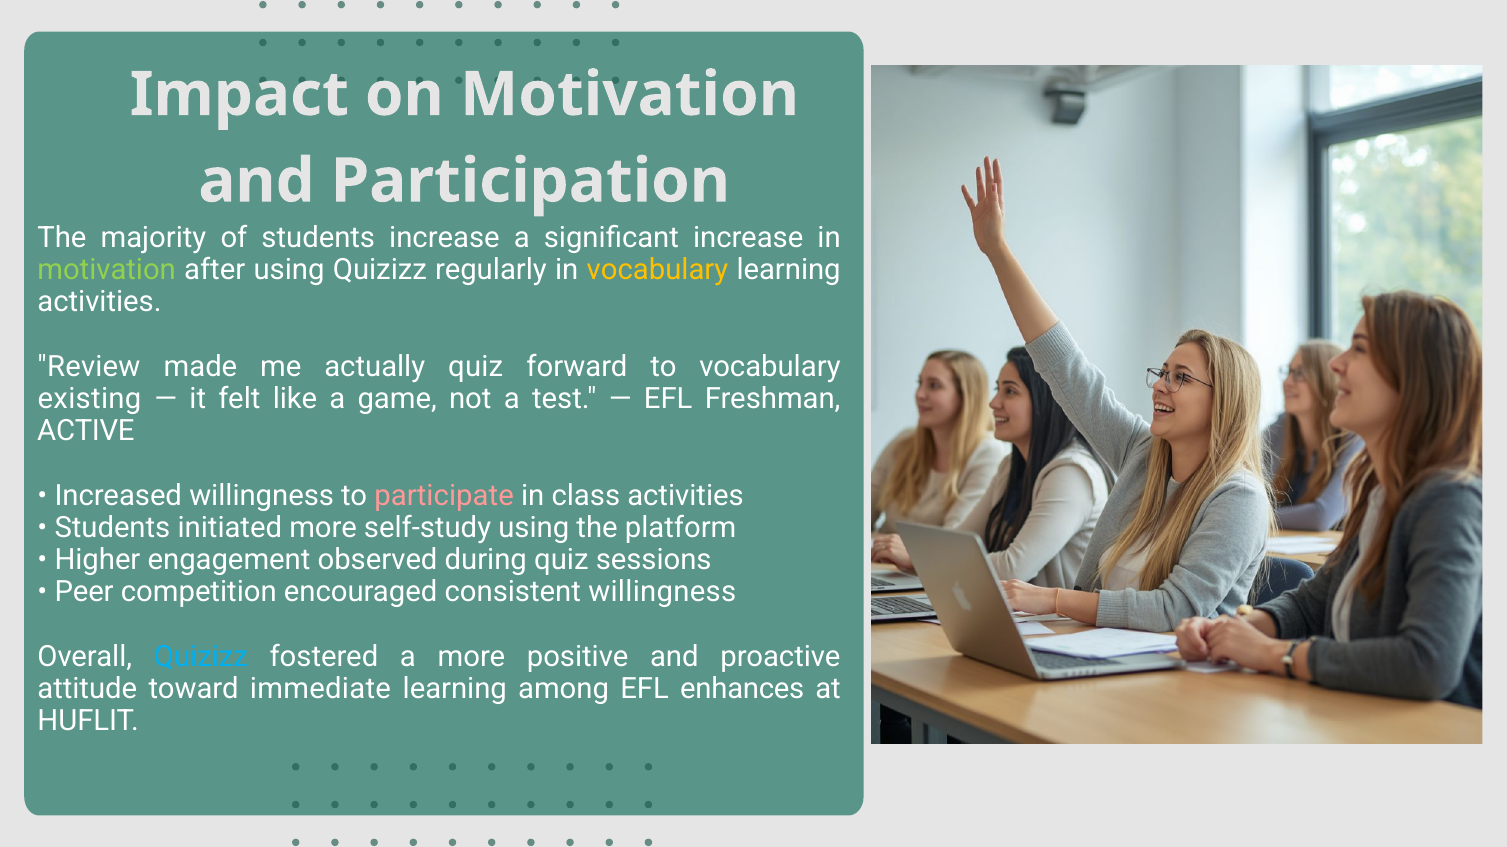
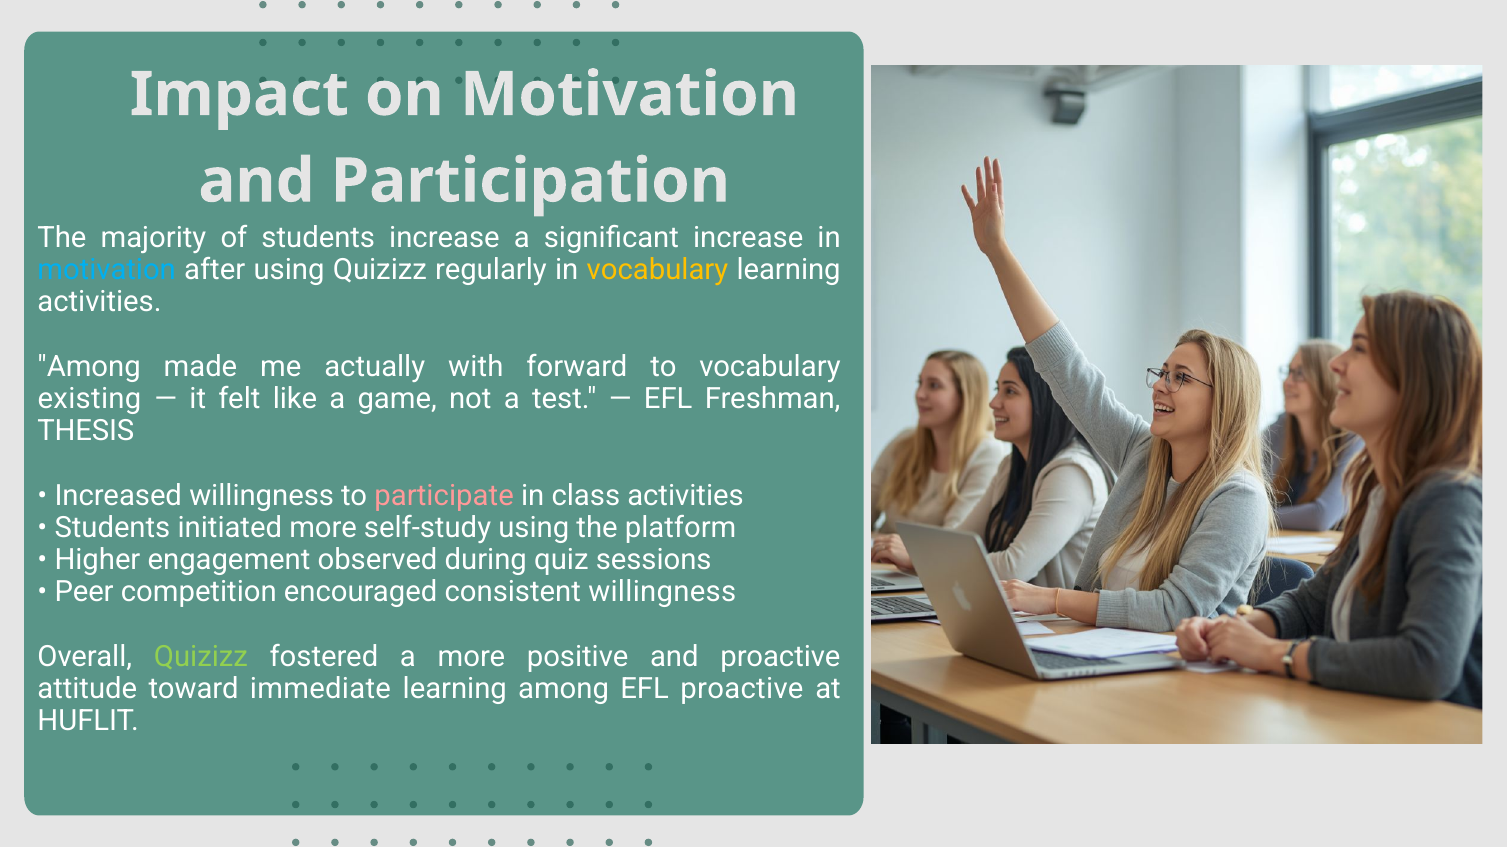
motivation colour: light green -> light blue (107, 270)
Review: Review -> Among (89, 367)
actually quiz: quiz -> with (476, 367)
ACTIVE: ACTIVE -> THESIS (86, 431)
Quizizz colour: light blue -> light green (201, 657)
EFL enhances: enhances -> proactive (742, 690)
